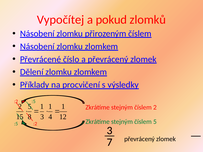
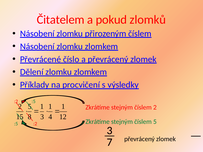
Vypočítej: Vypočítej -> Čitatelem (61, 20)
